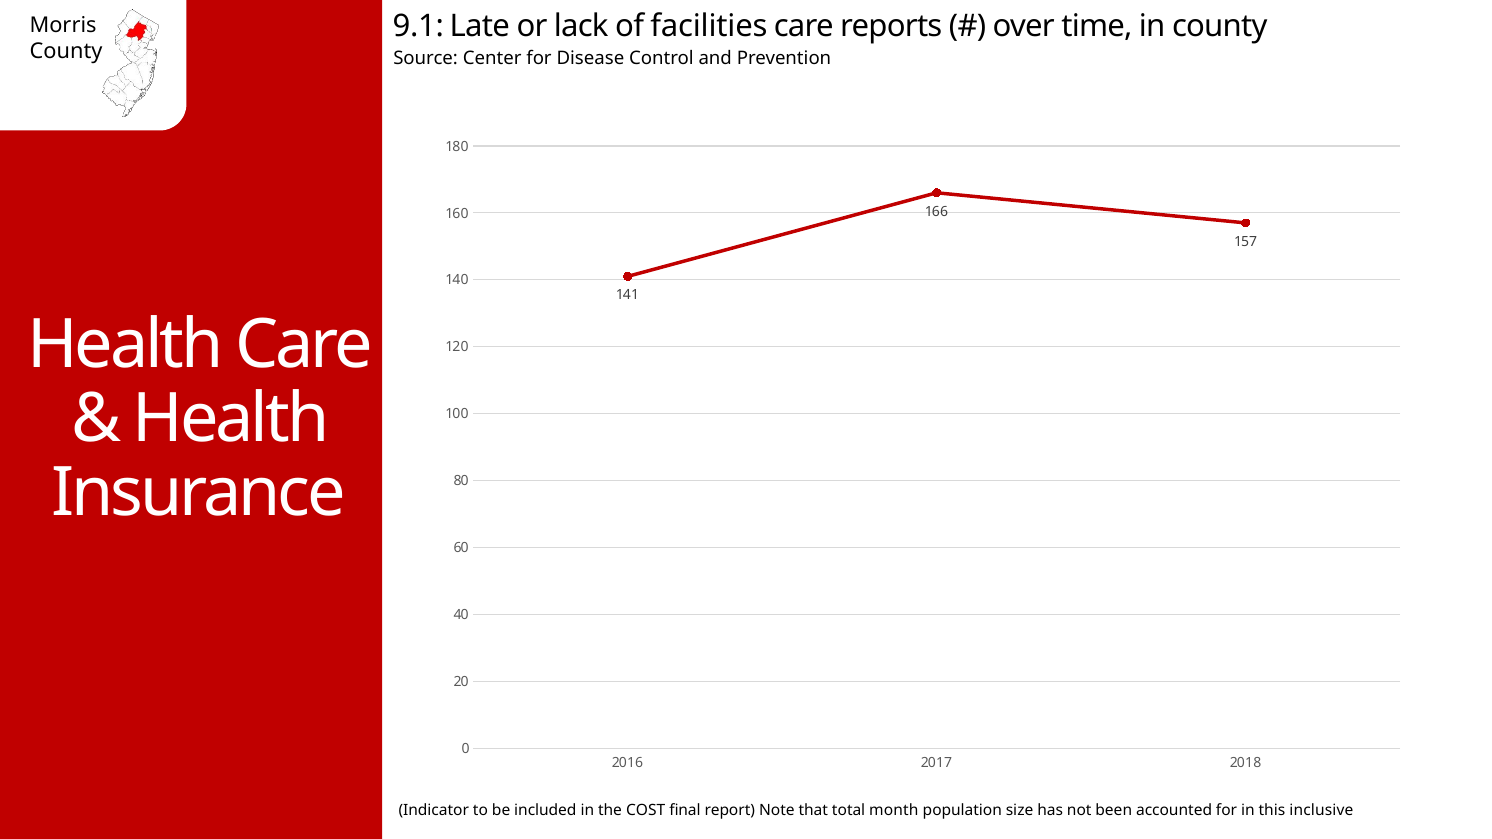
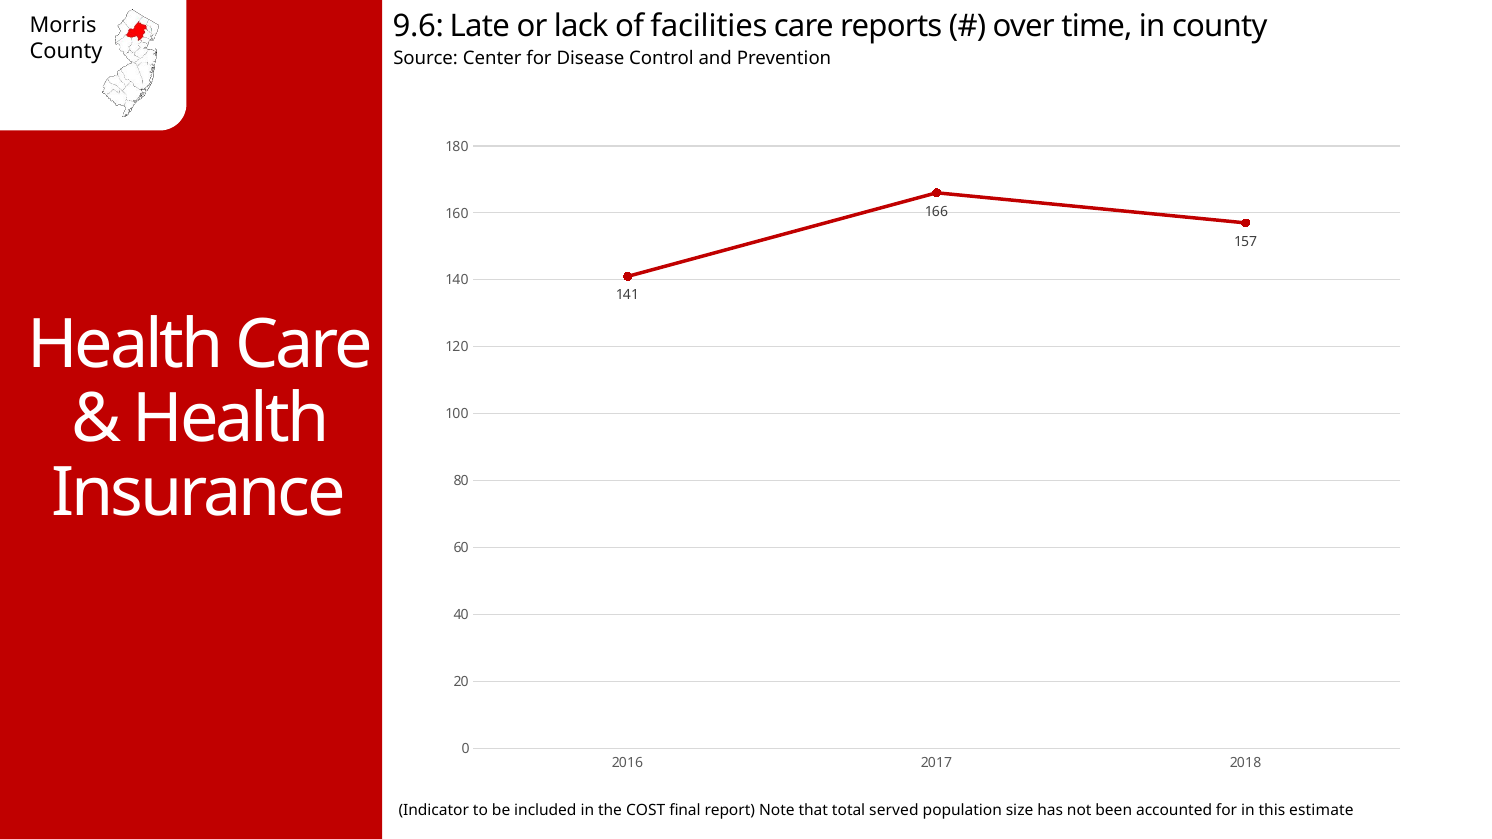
9.1: 9.1 -> 9.6 (418, 26)
month: month -> served (894, 811)
inclusive: inclusive -> estimate (1321, 811)
